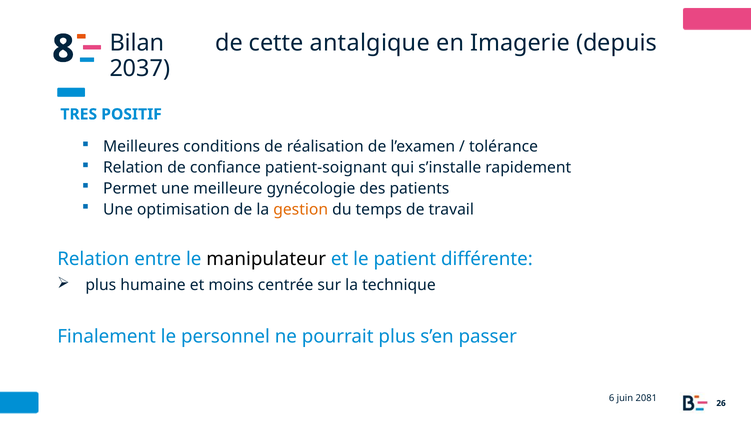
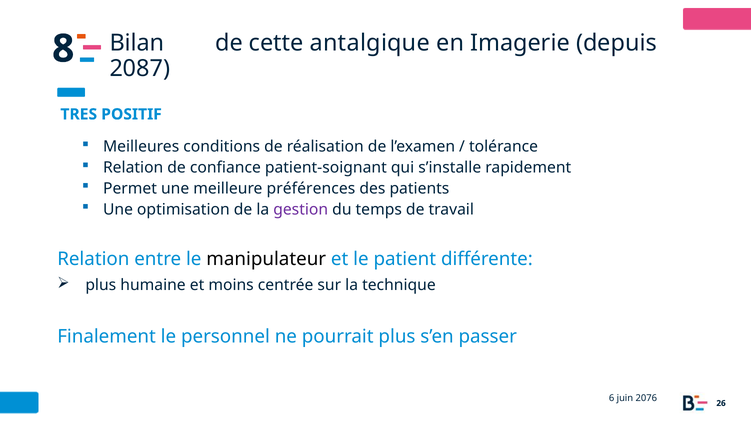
2037: 2037 -> 2087 (140, 68)
gynécologie: gynécologie -> préférences (311, 188)
gestion colour: orange -> purple (301, 209)
2081: 2081 -> 2076 (646, 398)
